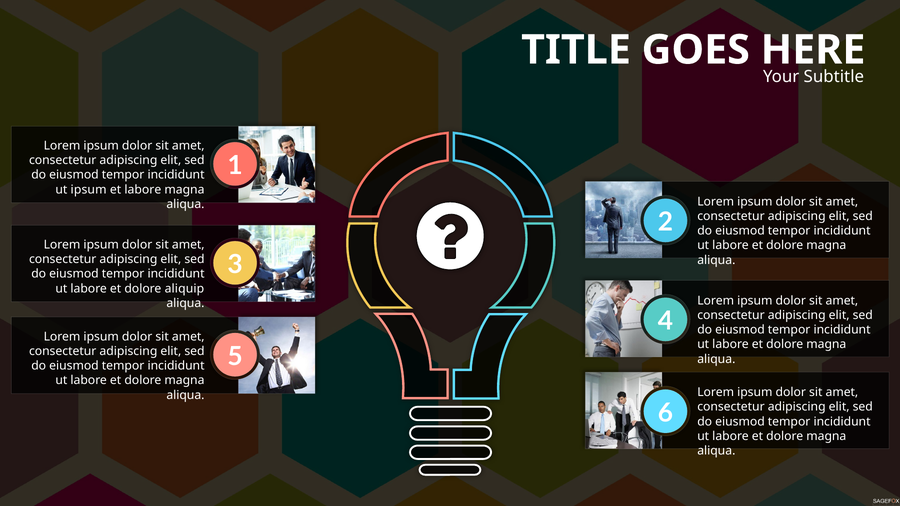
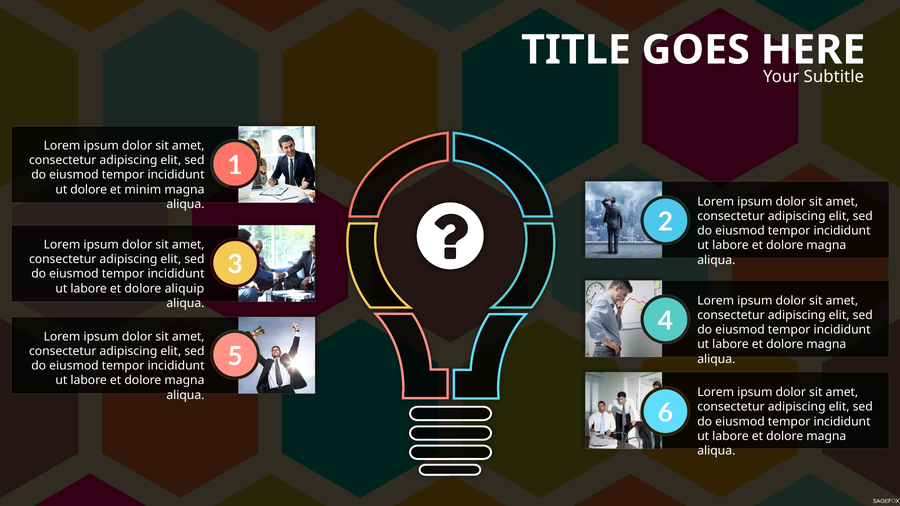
ut ipsum: ipsum -> dolore (89, 190)
et labore: labore -> minim (143, 190)
